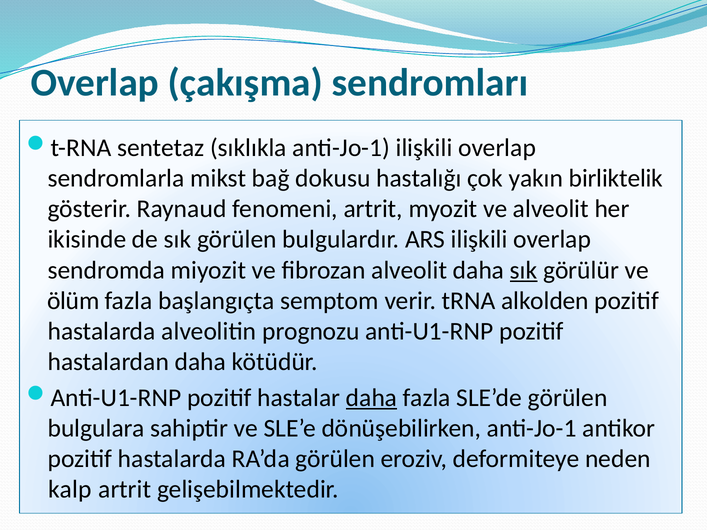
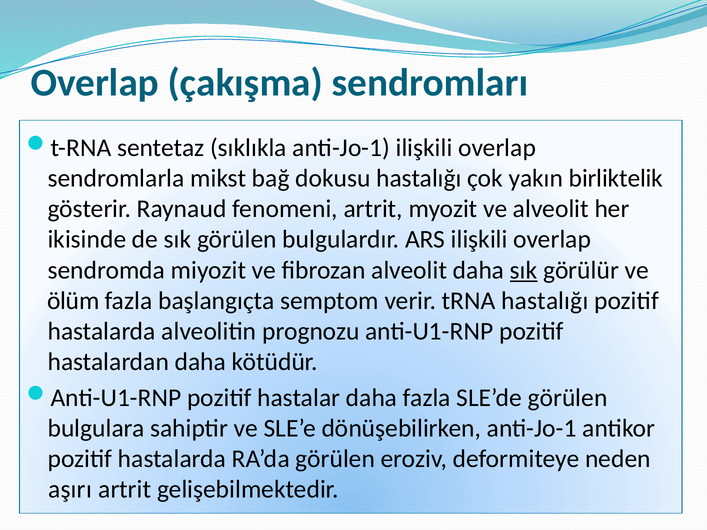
tRNA alkolden: alkolden -> hastalığı (545, 301)
daha underline: present -> none (372, 398)
kalp: kalp -> aşırı (70, 490)
